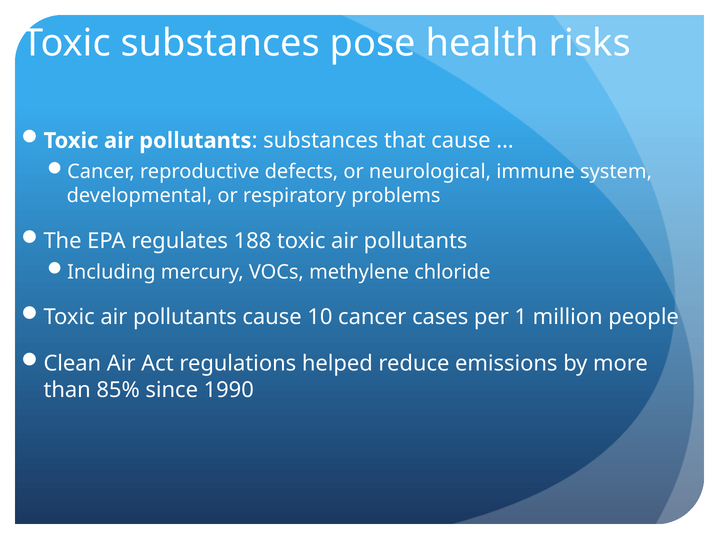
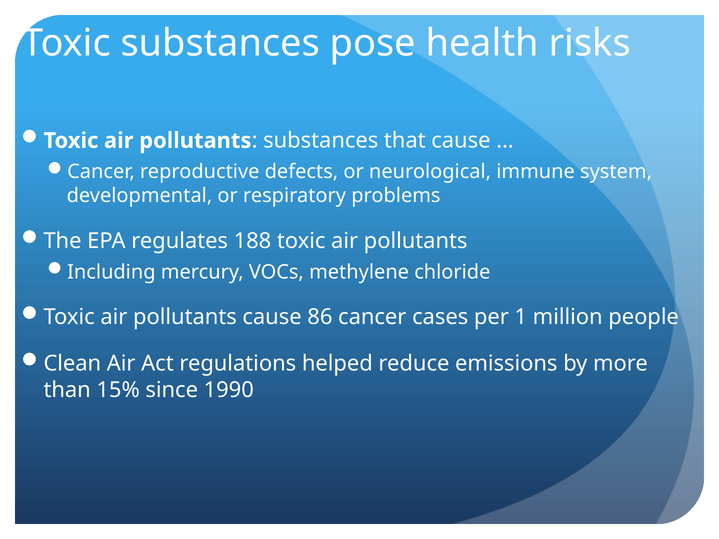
10: 10 -> 86 (320, 317)
85%: 85% -> 15% (118, 390)
